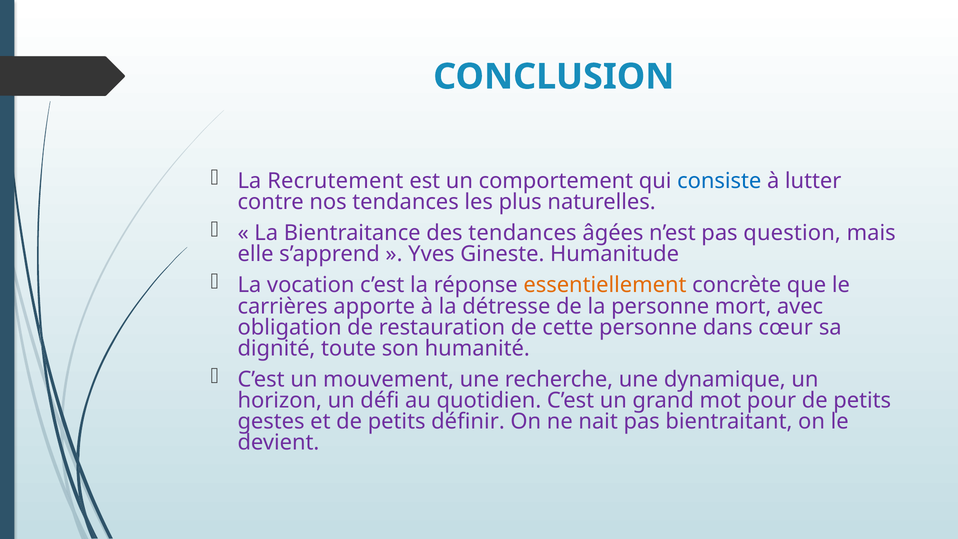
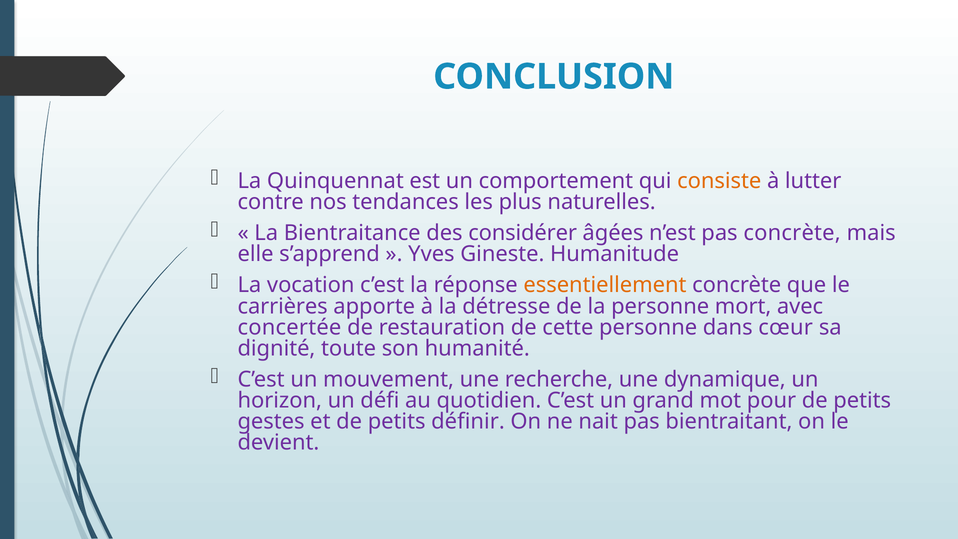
Recrutement: Recrutement -> Quinquennat (335, 181)
consiste colour: blue -> orange (719, 181)
des tendances: tendances -> considérer (523, 233)
pas question: question -> concrète (792, 233)
obligation: obligation -> concertée (289, 327)
